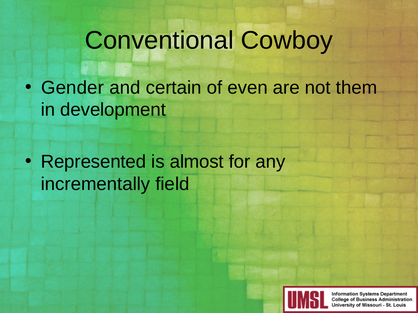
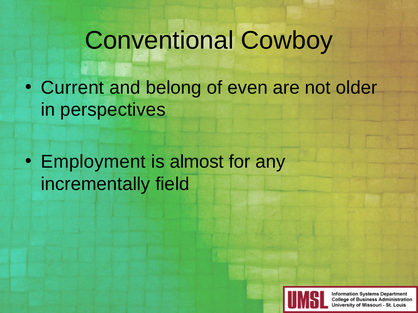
Gender: Gender -> Current (73, 88)
certain: certain -> belong (174, 88)
them: them -> older (357, 88)
development: development -> perspectives (113, 110)
Represented: Represented -> Employment (93, 162)
